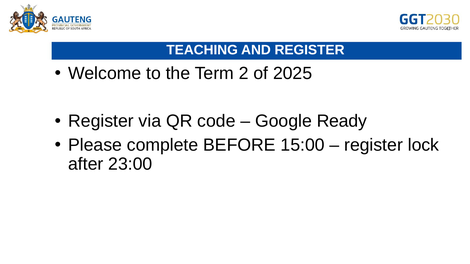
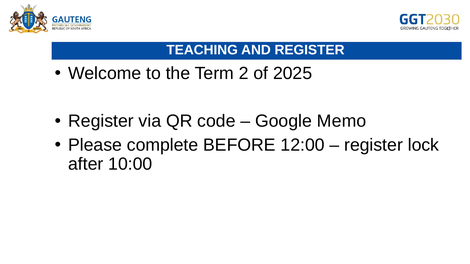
Ready: Ready -> Memo (342, 121)
15:00: 15:00 -> 12:00 (303, 145)
23:00: 23:00 -> 10:00 (130, 164)
